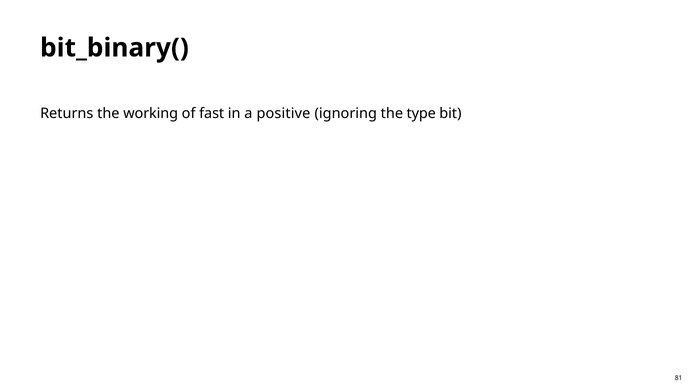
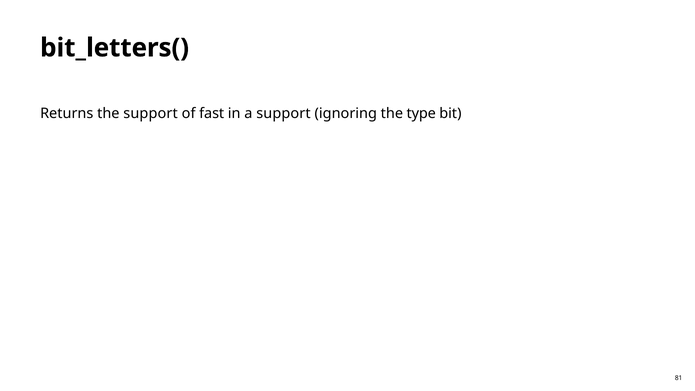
bit_binary(: bit_binary( -> bit_letters( (115, 48)
the working: working -> support (151, 114)
a positive: positive -> support (283, 114)
